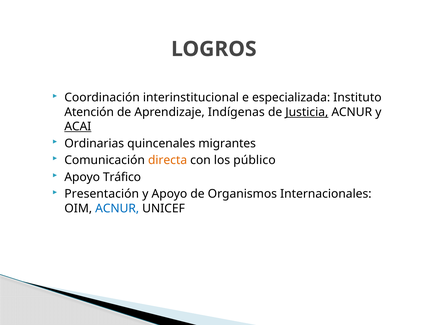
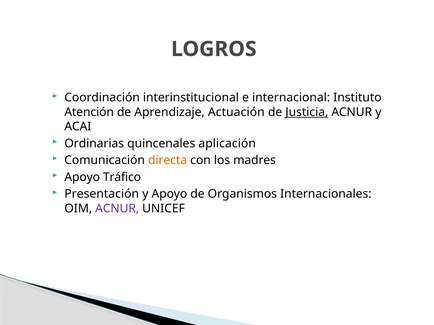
especializada: especializada -> internacional (291, 98)
Indígenas: Indígenas -> Actuación (236, 112)
ACAI underline: present -> none (78, 127)
migrantes: migrantes -> aplicación (227, 144)
público: público -> madres (255, 161)
ACNUR colour: blue -> purple (117, 209)
